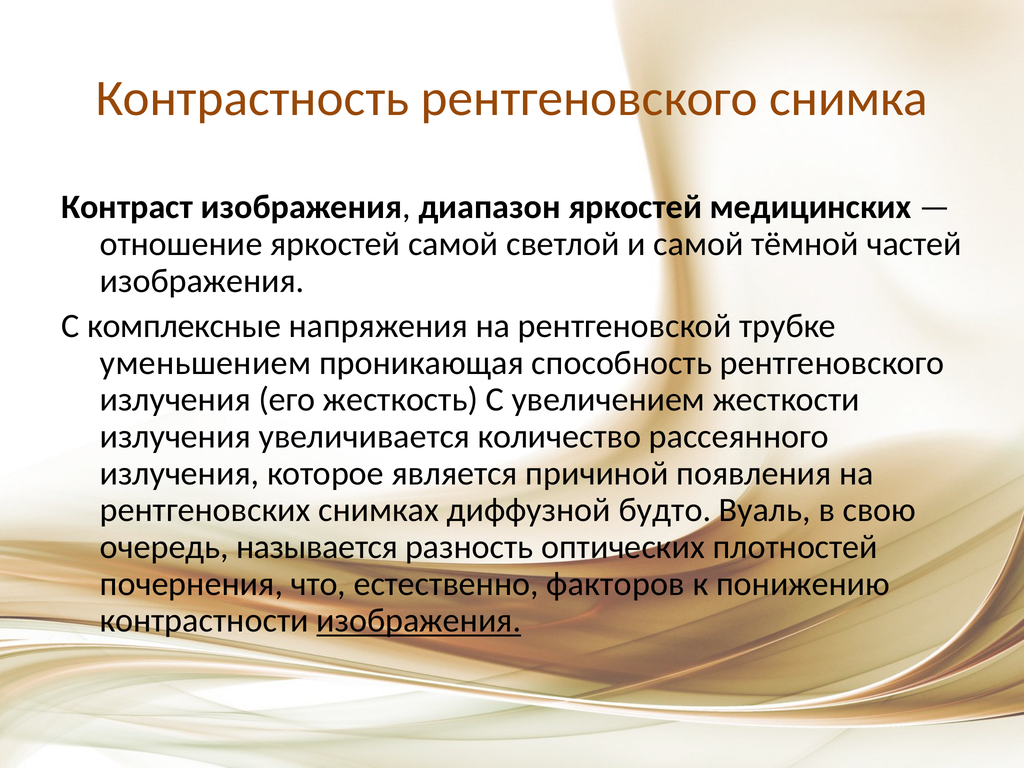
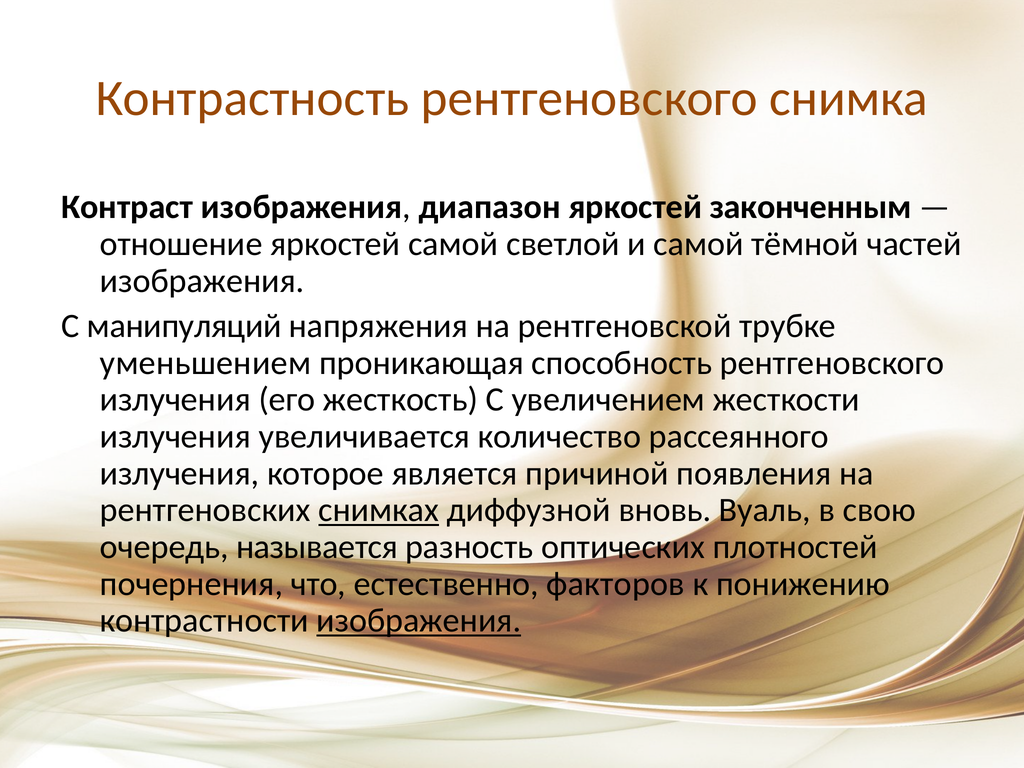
медицинских: медицинских -> законченным (811, 207)
комплексные: комплексные -> манипуляций (184, 326)
снимках underline: none -> present (379, 510)
будто: будто -> вновь (665, 510)
